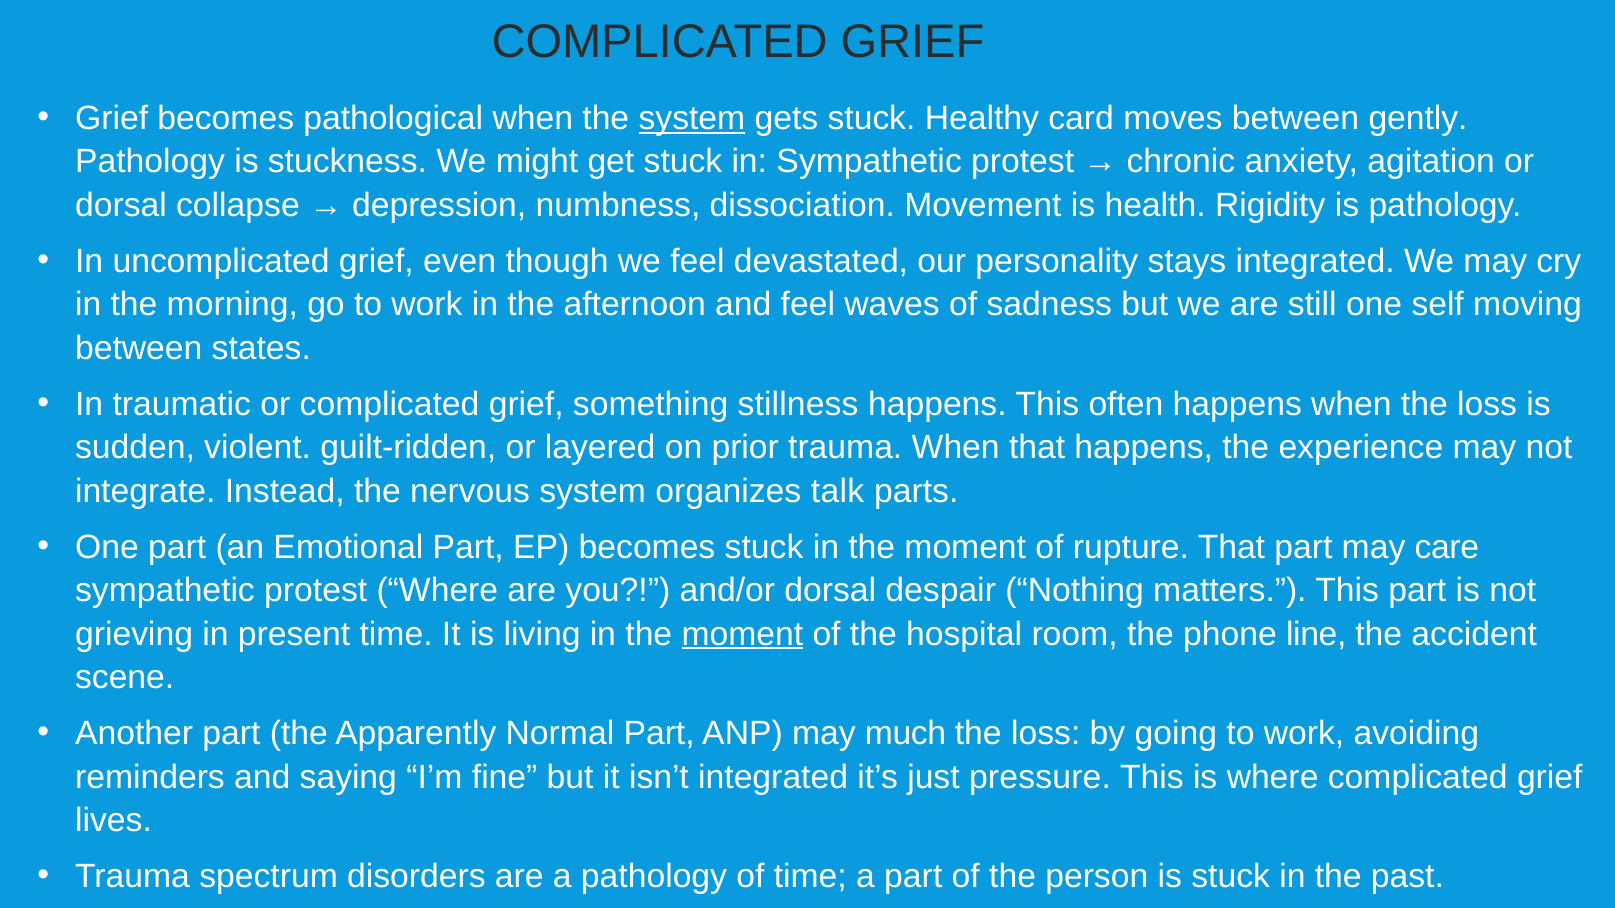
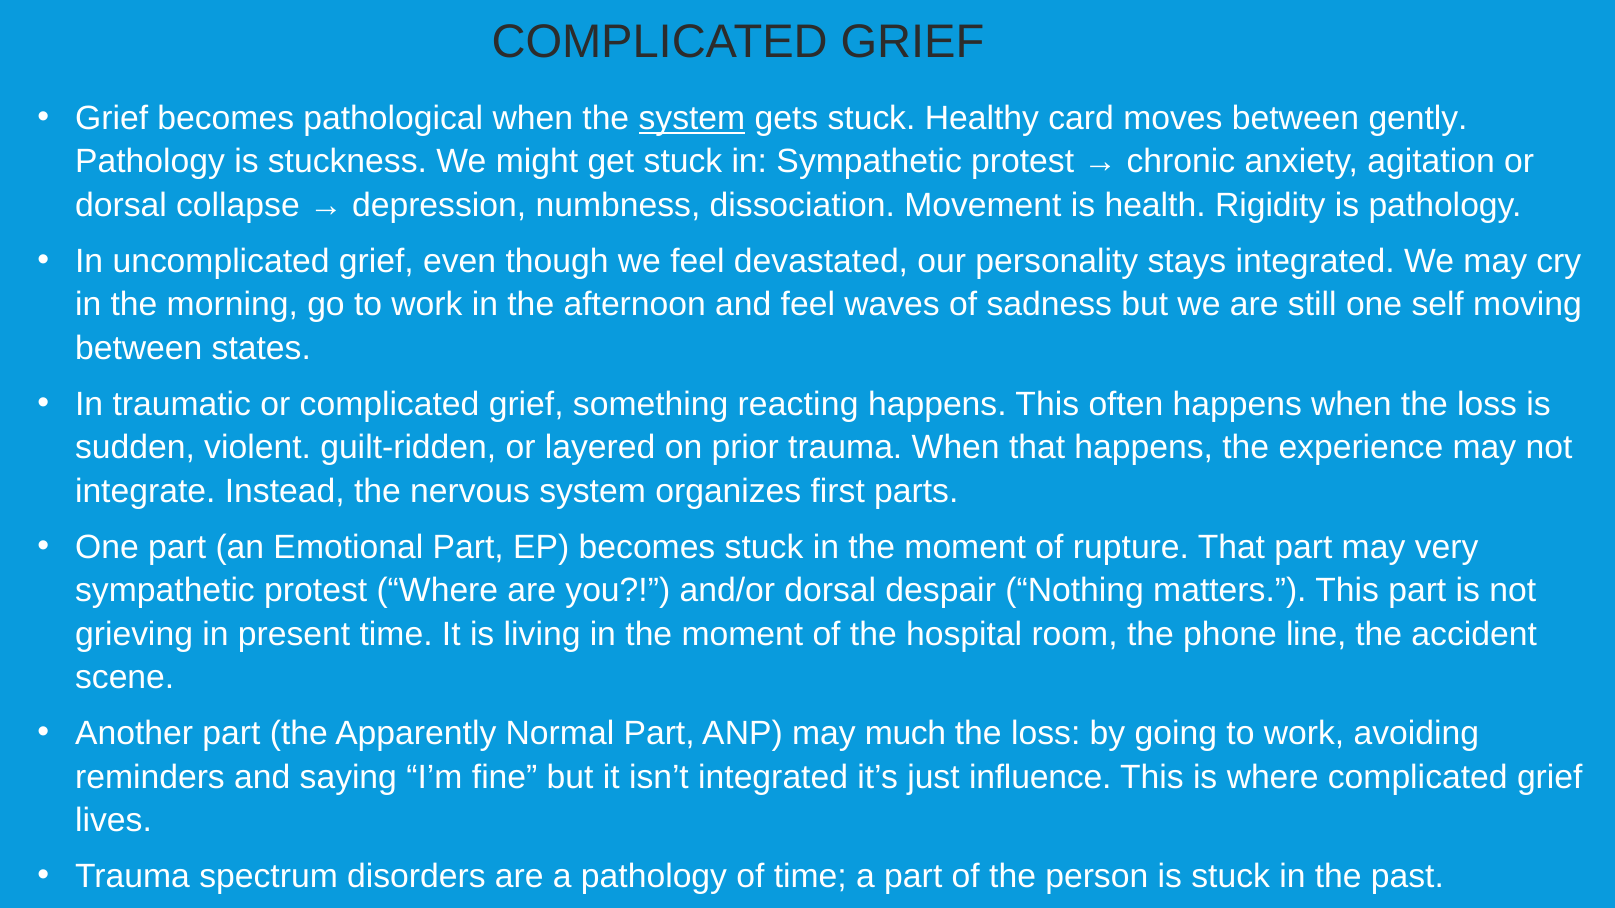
stillness: stillness -> reacting (798, 405)
talk: talk -> first (838, 491)
care: care -> very (1447, 548)
moment underline: present -> none (742, 634)
pressure: pressure -> influence (1040, 777)
